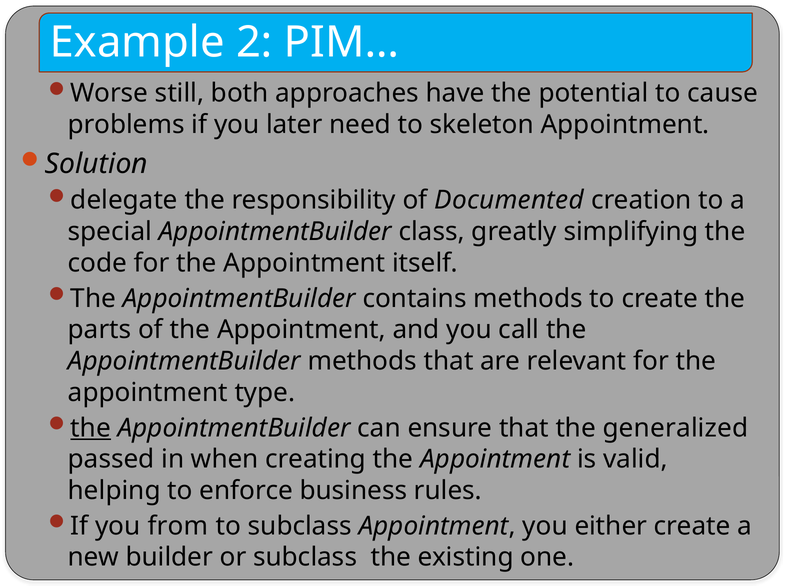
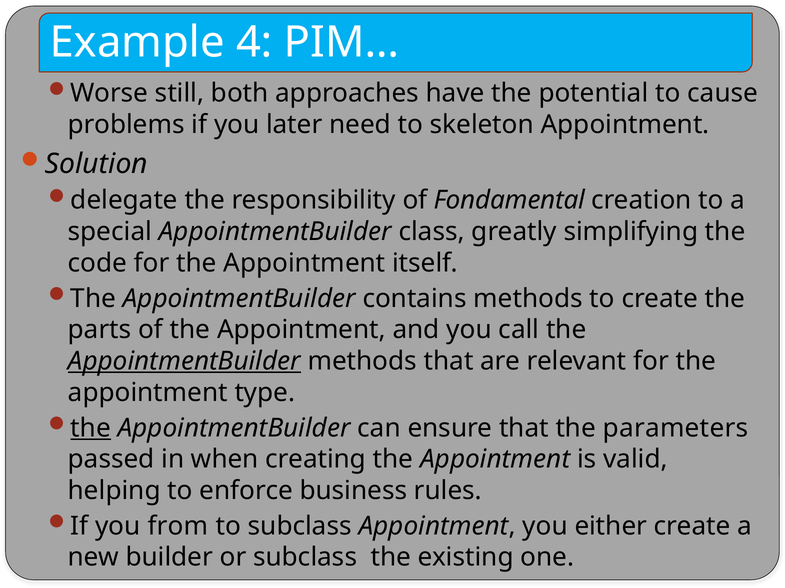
2: 2 -> 4 (254, 42)
Documented: Documented -> Fondamental (509, 201)
AppointmentBuilder underline: none -> present (184, 362)
generalized: generalized -> parameters (675, 428)
